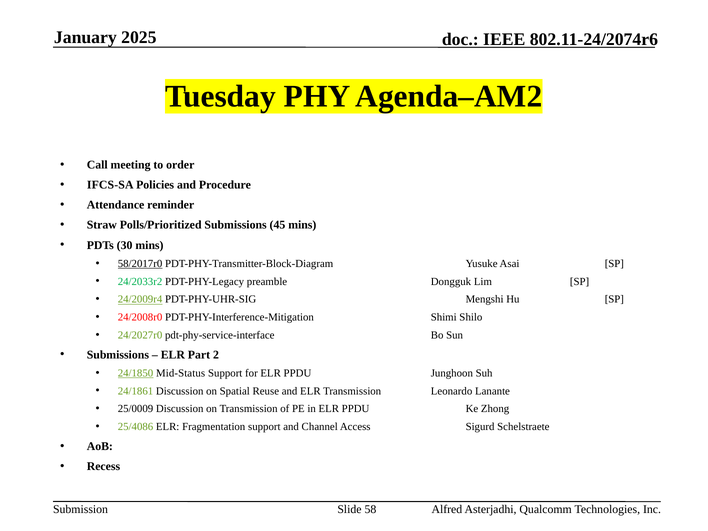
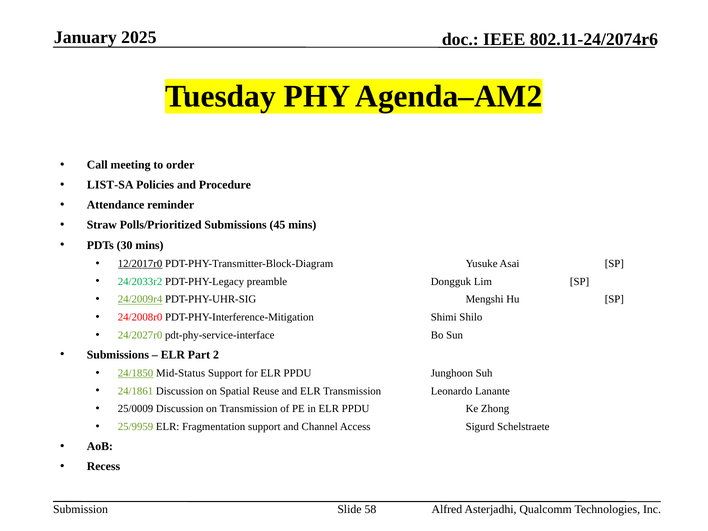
IFCS-SA: IFCS-SA -> LIST-SA (110, 185)
58/2017r0: 58/2017r0 -> 12/2017r0 (140, 264)
25/4086: 25/4086 -> 25/9959 (136, 427)
